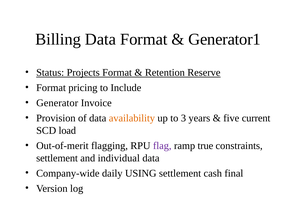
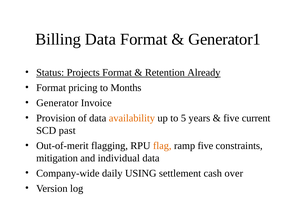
Reserve: Reserve -> Already (204, 73)
Include: Include -> Months (126, 88)
3: 3 -> 5 (183, 118)
load: load -> past (67, 130)
flag colour: purple -> orange (162, 146)
ramp true: true -> five (205, 146)
settlement: settlement -> mitigation (57, 158)
final: final -> over (234, 173)
